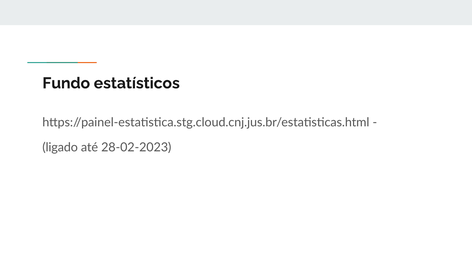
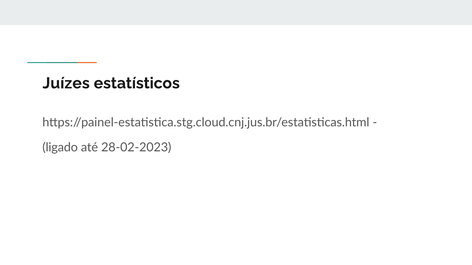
Fundo: Fundo -> Juízes (66, 83)
